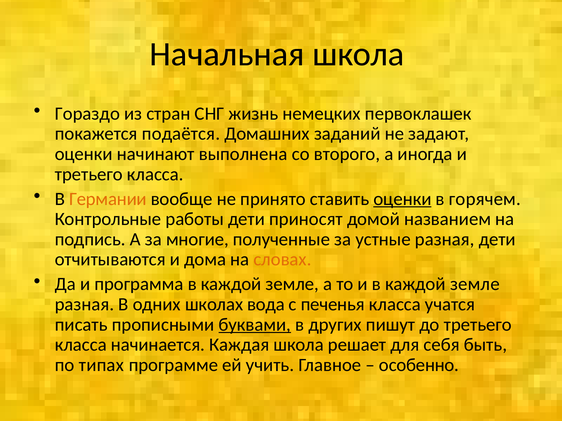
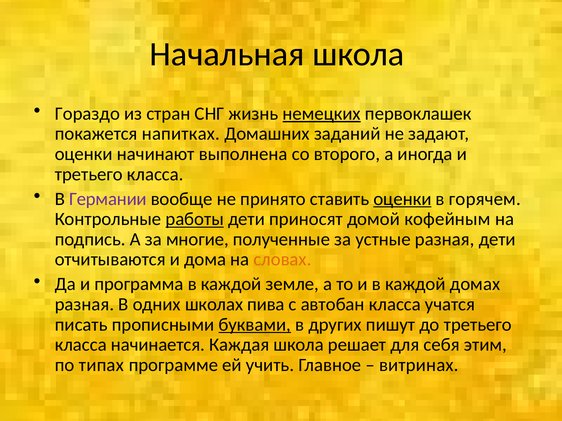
немецких underline: none -> present (322, 114)
подаётся: подаётся -> напитках (181, 134)
Германии colour: orange -> purple (108, 199)
работы underline: none -> present (195, 219)
названием: названием -> кофейным (447, 219)
и в каждой земле: земле -> домах (475, 284)
вода: вода -> пива (266, 305)
печенья: печенья -> автобан (333, 305)
быть: быть -> этим (485, 345)
особенно: особенно -> витринах (419, 365)
